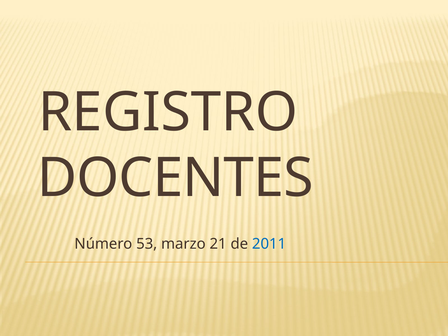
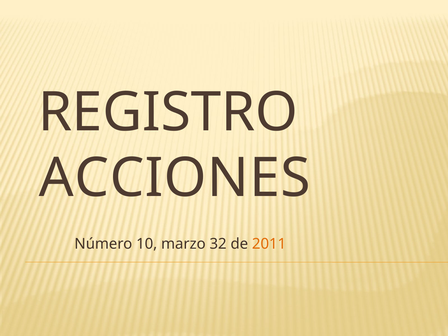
DOCENTES: DOCENTES -> ACCIONES (175, 178)
53: 53 -> 10 (147, 244)
21: 21 -> 32 (218, 244)
2011 colour: blue -> orange (269, 244)
